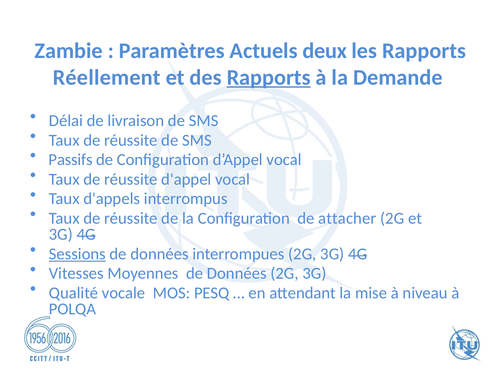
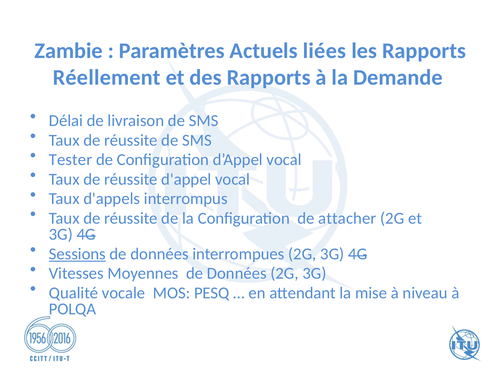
deux: deux -> liées (324, 51)
Rapports underline: present -> none (269, 78)
Passifs: Passifs -> Tester (71, 160)
